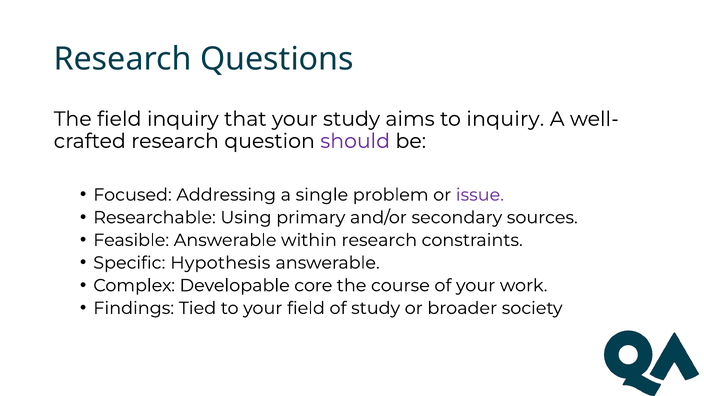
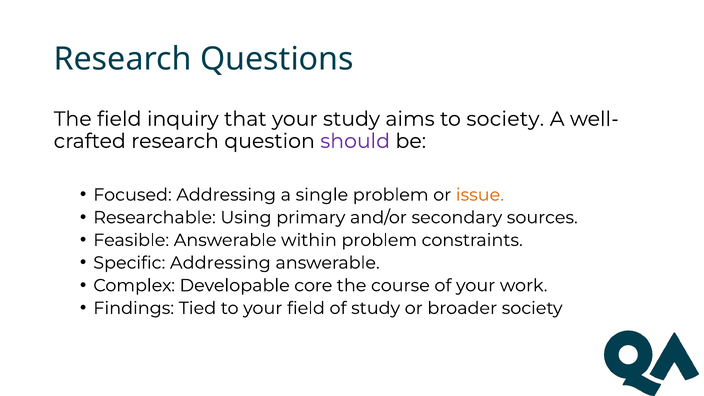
to inquiry: inquiry -> society (505, 119)
issue colour: purple -> orange (480, 195)
within research: research -> problem (379, 240)
Specific Hypothesis: Hypothesis -> Addressing (220, 263)
